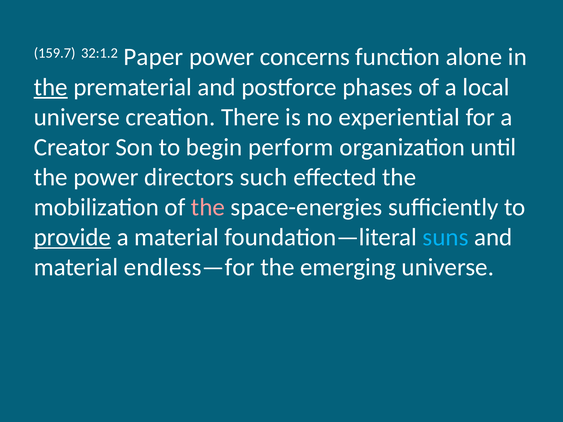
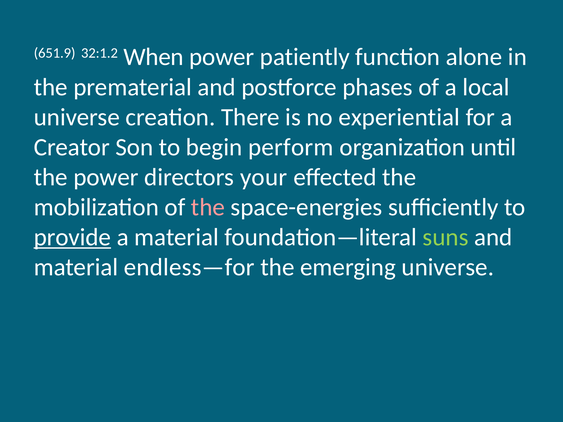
159.7: 159.7 -> 651.9 (55, 53)
Paper: Paper -> When (154, 57)
concerns: concerns -> patiently (305, 57)
the underline: present -> none (51, 87)
such: such -> your (264, 177)
suns colour: light blue -> light green (446, 237)
